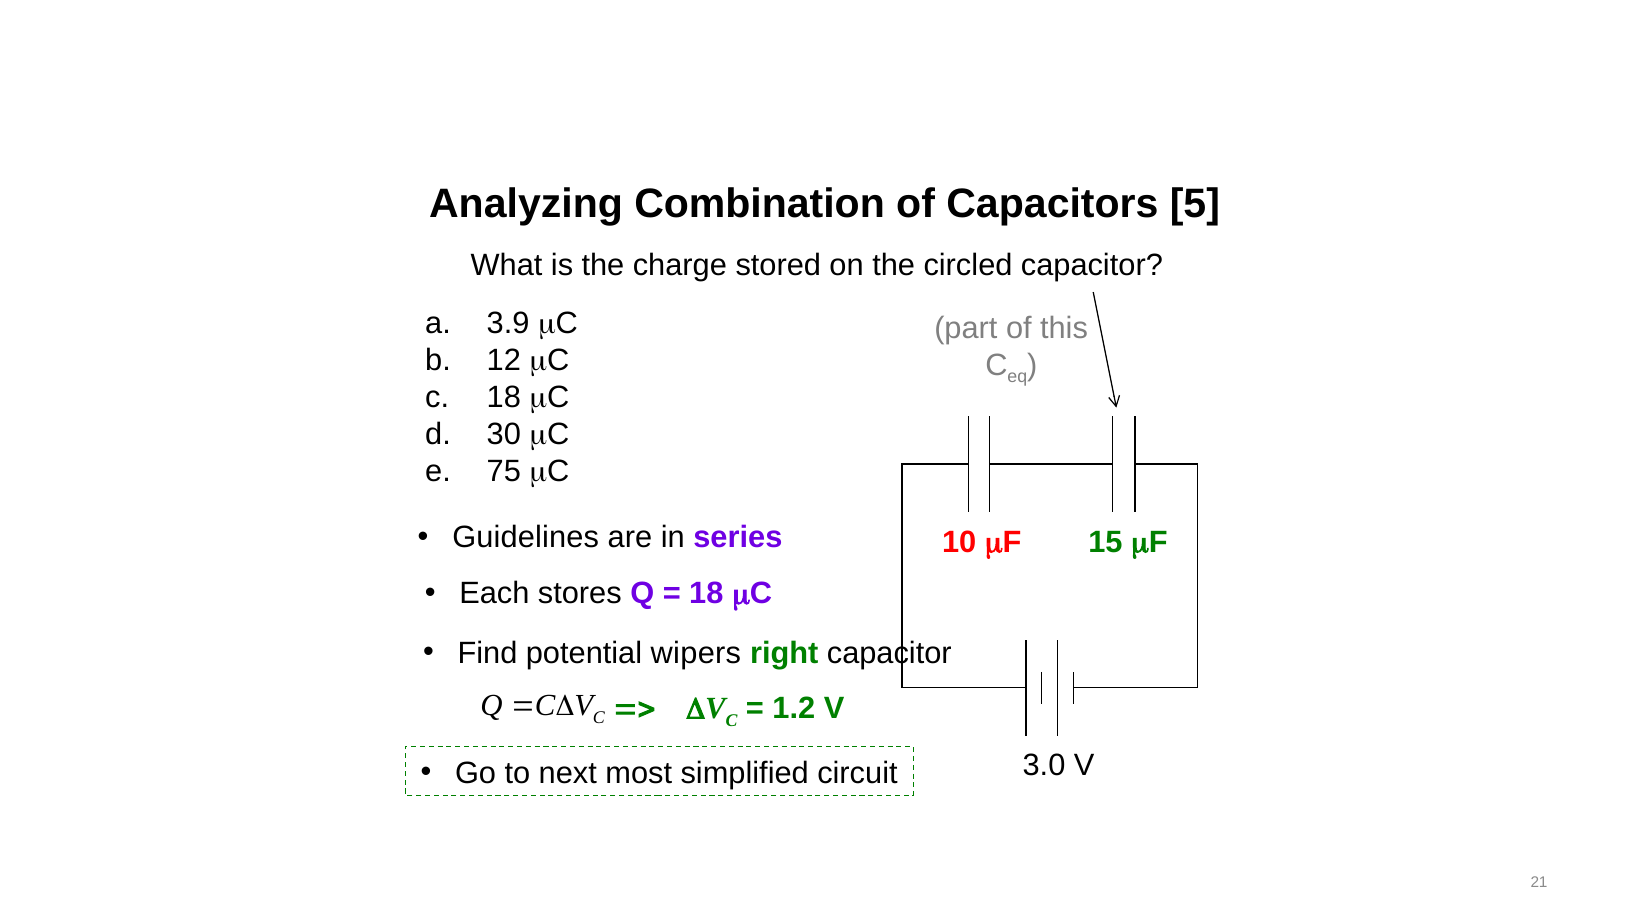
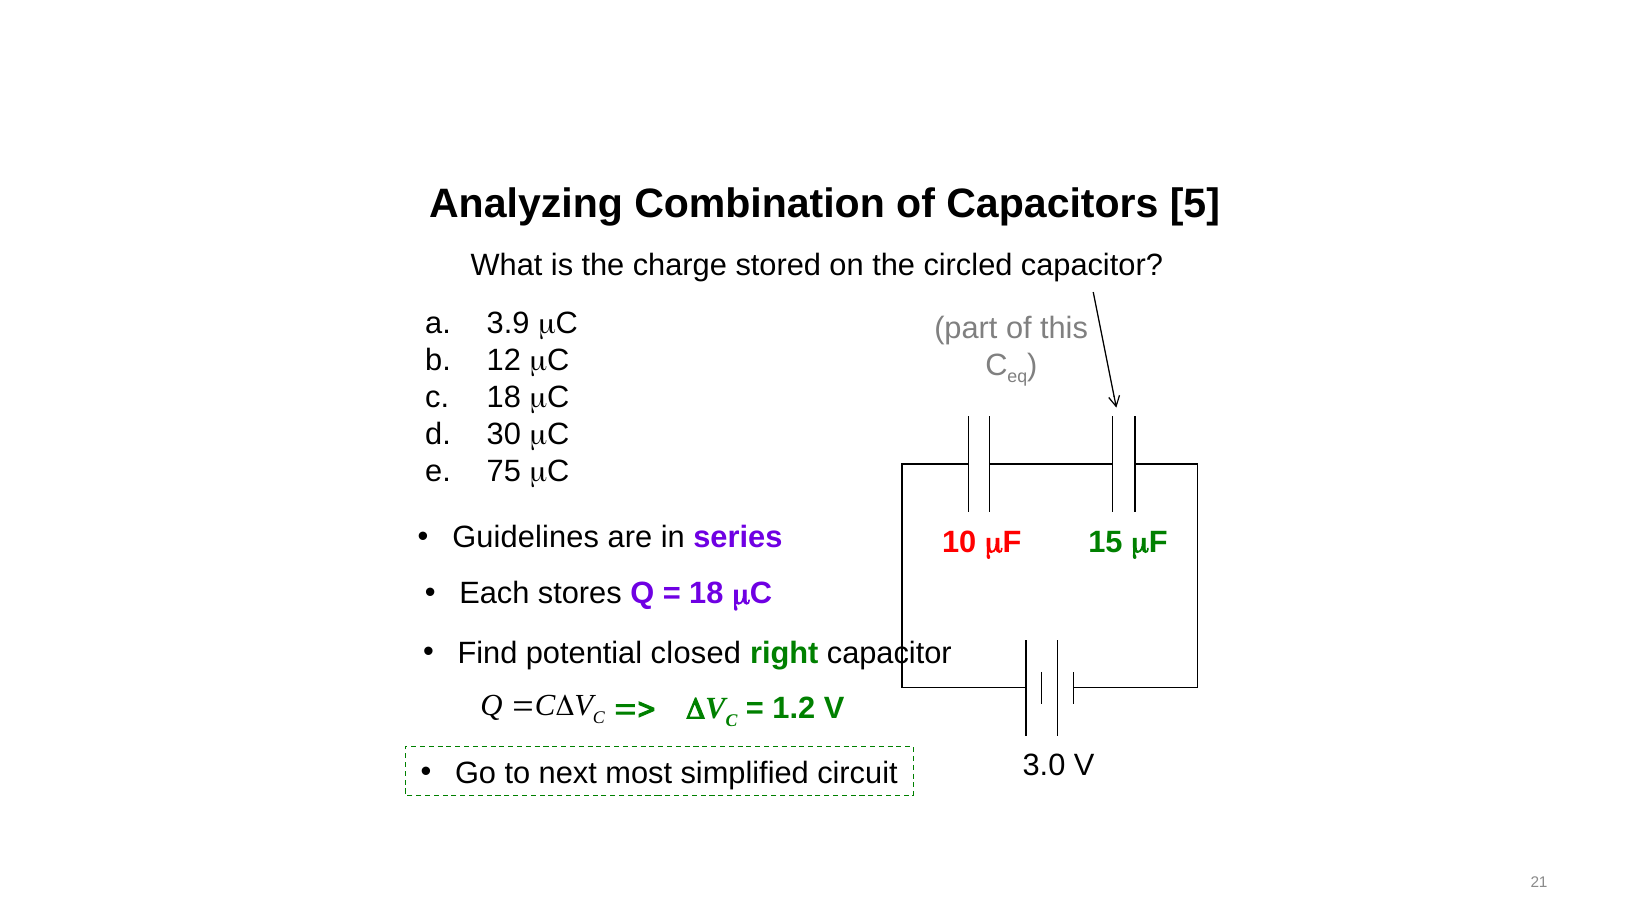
wipers: wipers -> closed (696, 653)
